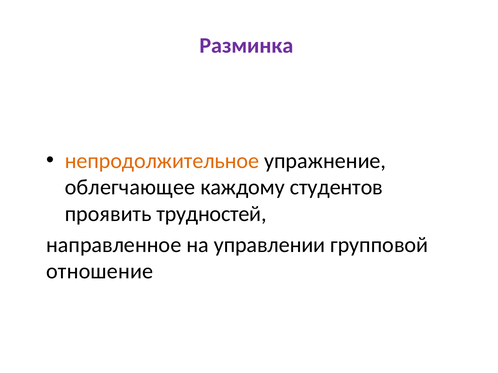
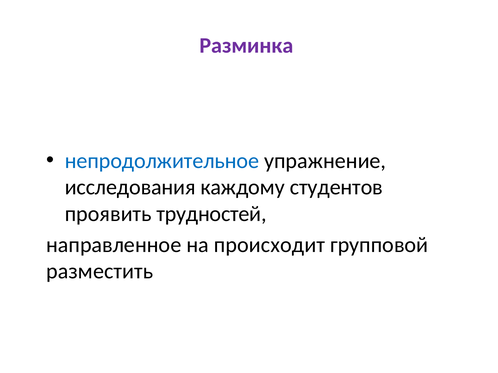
непродолжительное colour: orange -> blue (162, 161)
облегчающее: облегчающее -> исследования (130, 188)
управлении: управлении -> происходит (269, 245)
отношение: отношение -> разместить (100, 272)
